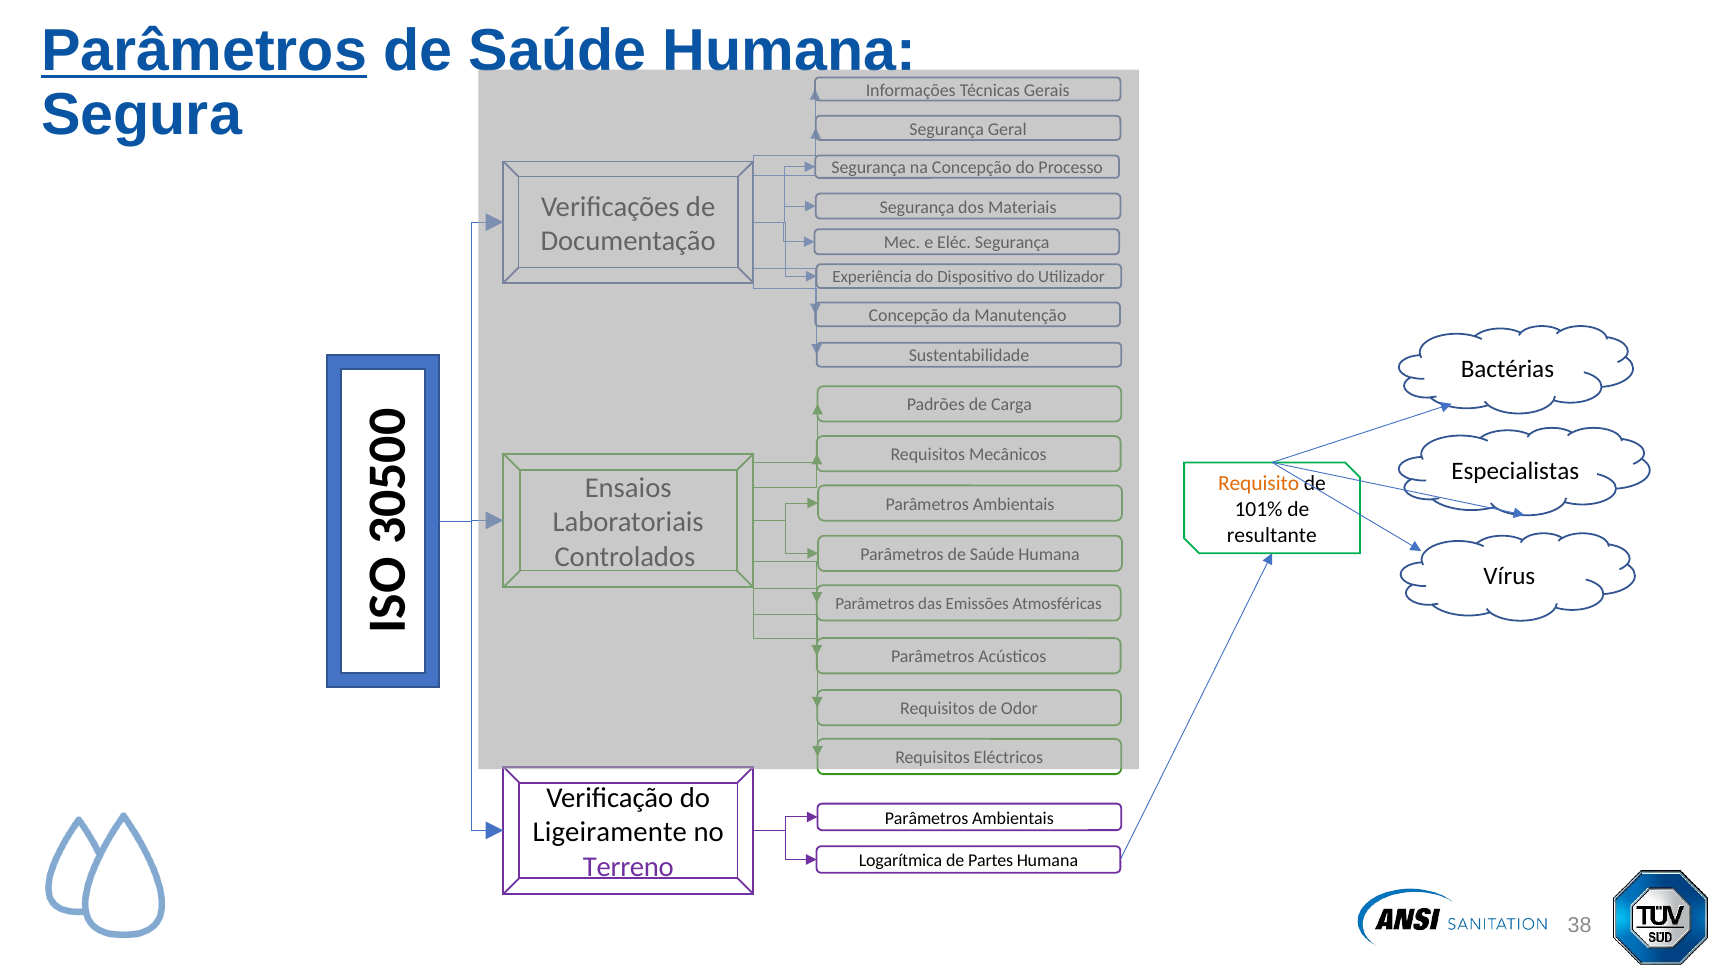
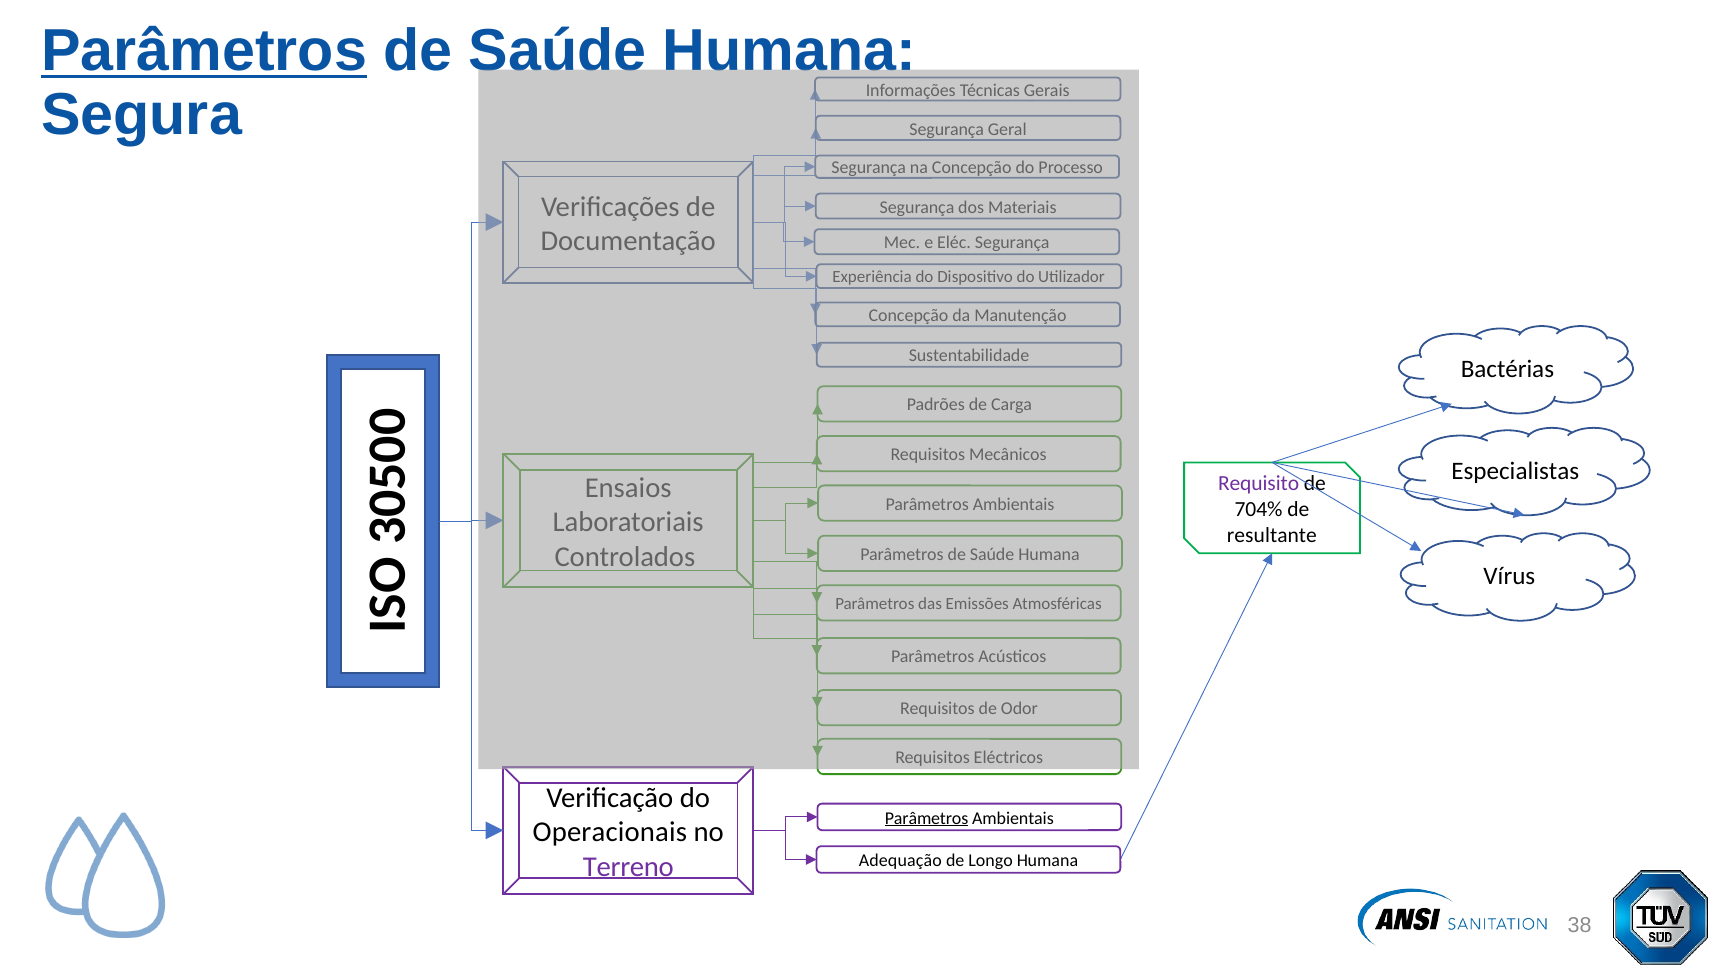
Requisito colour: orange -> purple (1259, 484)
101%: 101% -> 704% (1259, 509)
Parâmetros underline: none -> present (927, 818)
Ligeiramente: Ligeiramente -> Operacionais (610, 832)
Logarítmica: Logarítmica -> Adequação (900, 861)
Partes: Partes -> Longo (991, 861)
